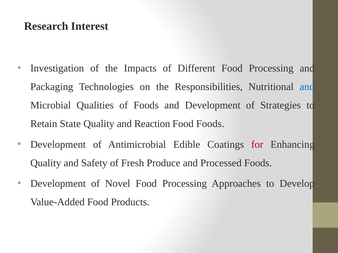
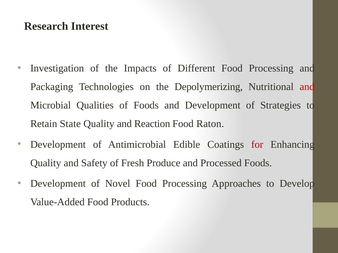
Responsibilities: Responsibilities -> Depolymerizing (209, 87)
and colour: blue -> red (307, 87)
Food Foods: Foods -> Raton (210, 124)
